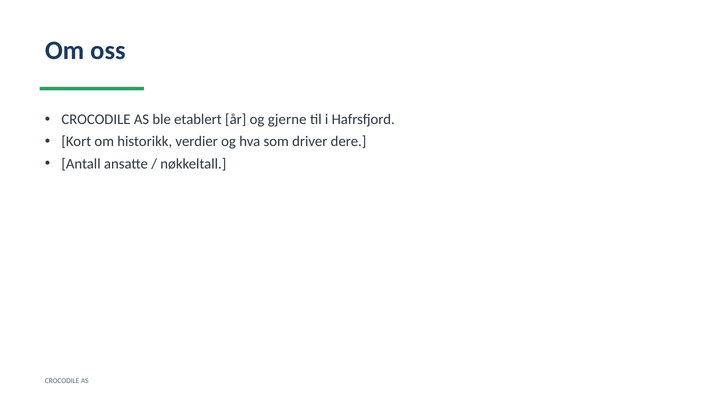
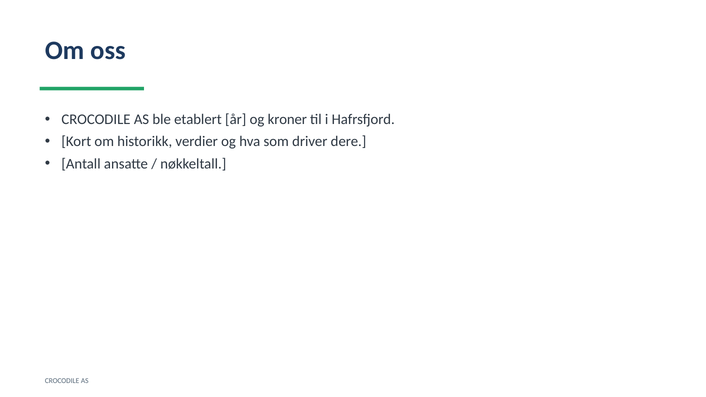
gjerne: gjerne -> kroner (287, 120)
